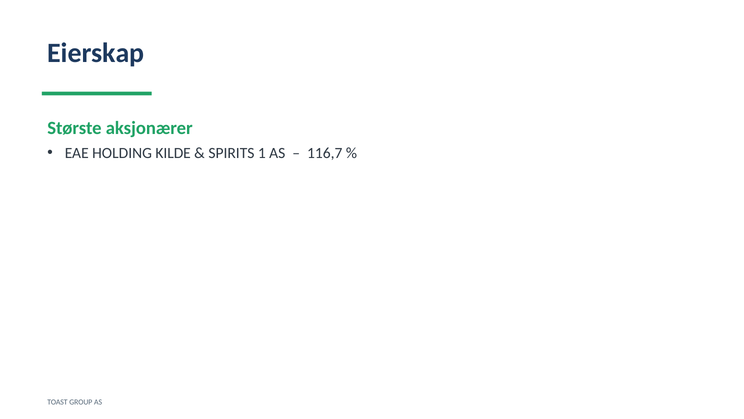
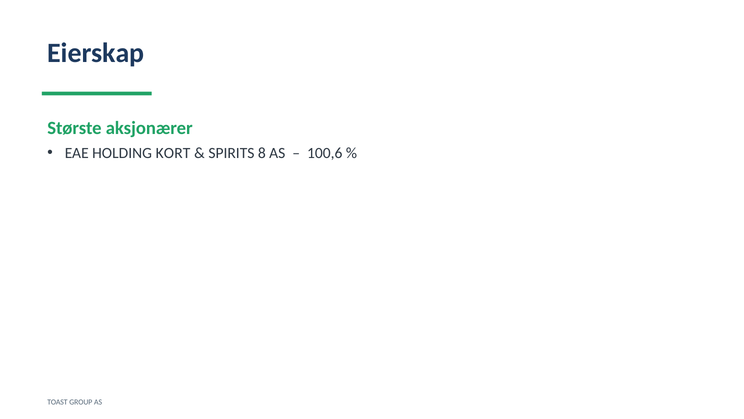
KILDE: KILDE -> KORT (173, 153)
1: 1 -> 8 (262, 153)
116,7: 116,7 -> 100,6 (325, 153)
